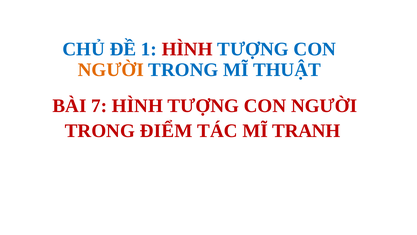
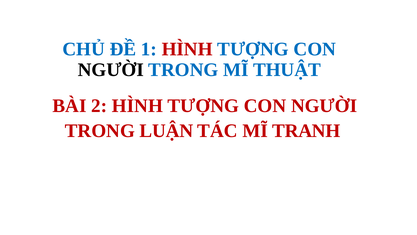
NGƯỜI colour: orange -> black (111, 70)
7: 7 -> 2 (99, 106)
ĐIỂM: ĐIỂM -> LUẬN (166, 131)
